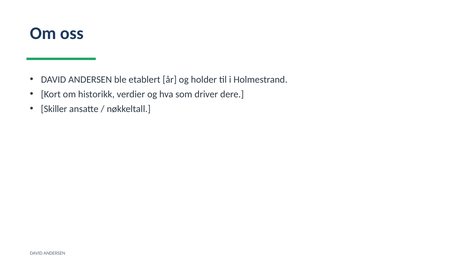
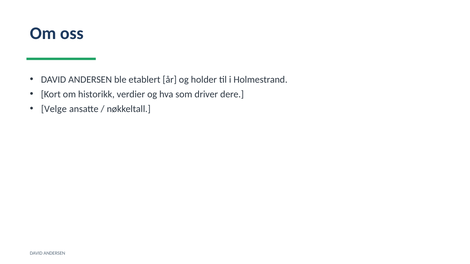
Skiller: Skiller -> Velge (54, 109)
